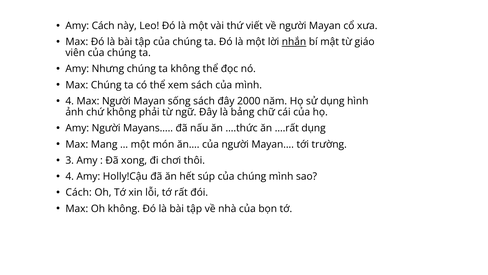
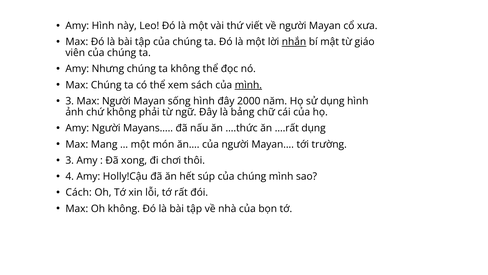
Amy Cách: Cách -> Hình (103, 26)
mình underline: none -> present (248, 85)
4: 4 -> 3 (70, 101)
sống sách: sách -> hình (204, 101)
